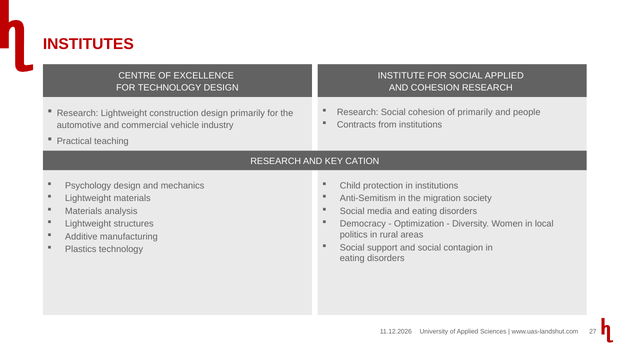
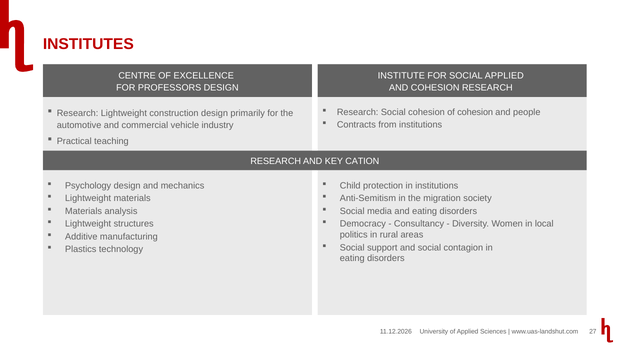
FOR TECHNOLOGY: TECHNOLOGY -> PROFESSORS (170, 88)
of primarily: primarily -> cohesion (475, 112)
Optimization: Optimization -> Consultancy (419, 224)
